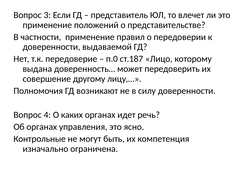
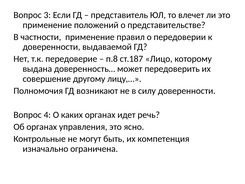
п.0: п.0 -> п.8 (112, 59)
